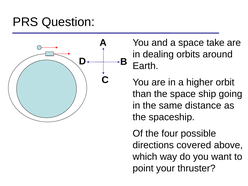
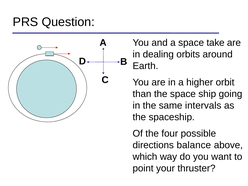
distance: distance -> intervals (203, 106)
covered: covered -> balance (194, 145)
